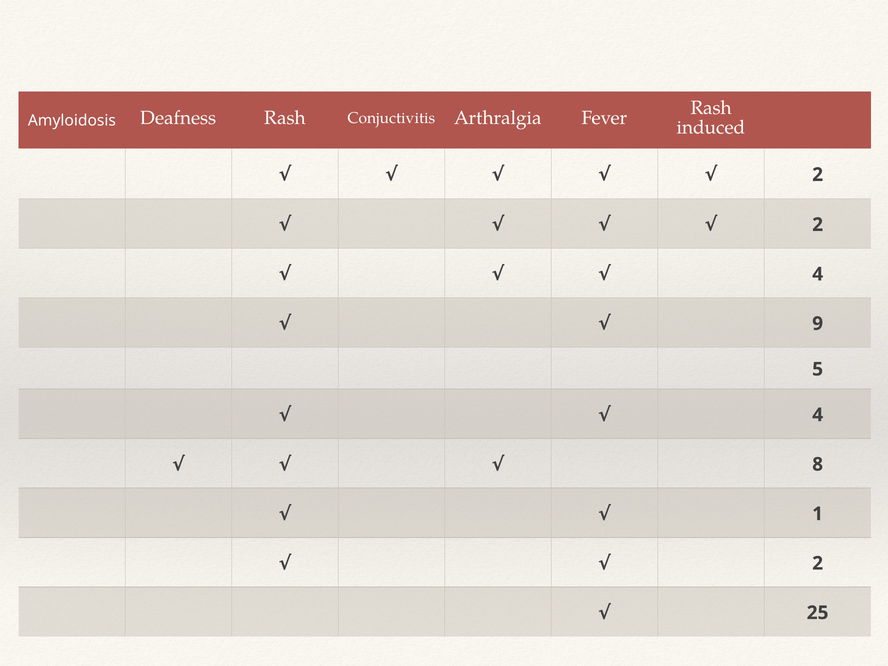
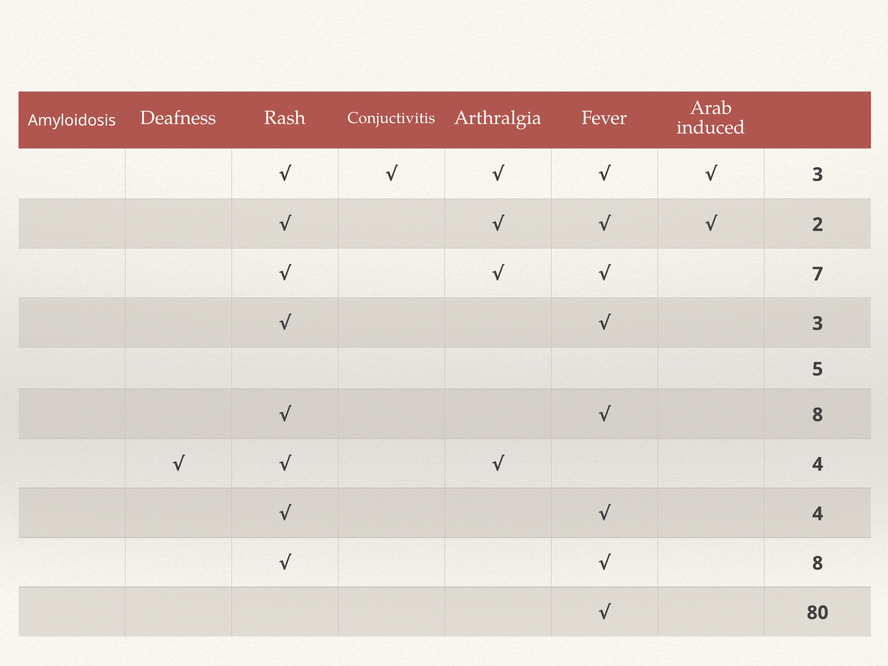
Rash: Rash -> Arab (711, 108)
2: 2 -> 3 (818, 175)
4: 4 -> 7 (818, 274)
9: 9 -> 3 (818, 324)
4: 4 -> 8 (818, 415)
8: 8 -> 4 (818, 464)
1: 1 -> 4 (818, 514)
2: 2 -> 8 (818, 563)
25: 25 -> 80 (818, 613)
